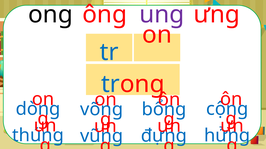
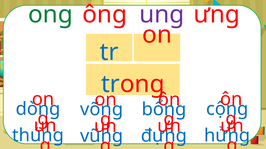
ong colour: black -> green (50, 15)
